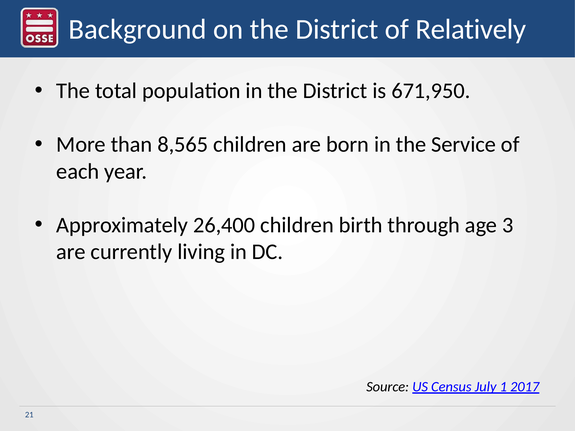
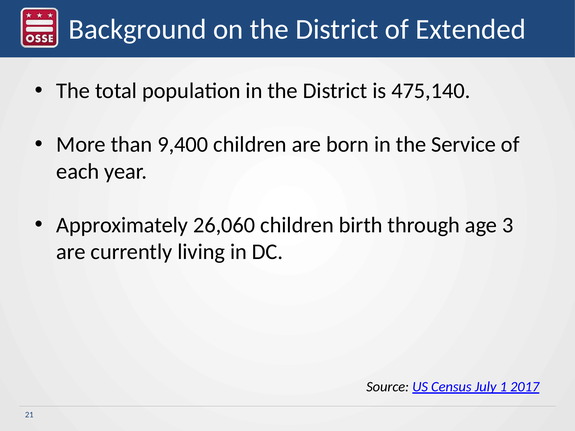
Relatively: Relatively -> Extended (471, 29)
671,950: 671,950 -> 475,140 (431, 91)
8,565: 8,565 -> 9,400 (183, 145)
26,400: 26,400 -> 26,060 (224, 225)
